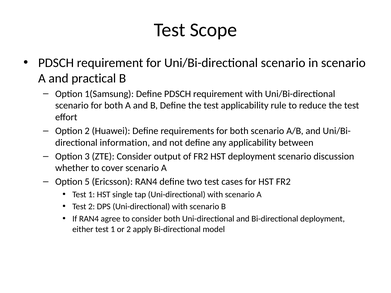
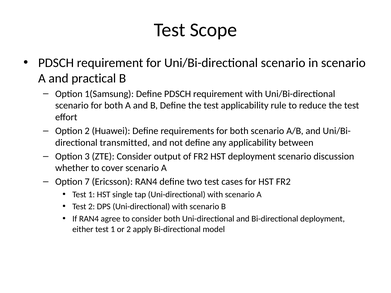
information: information -> transmitted (125, 143)
5: 5 -> 7 (87, 182)
